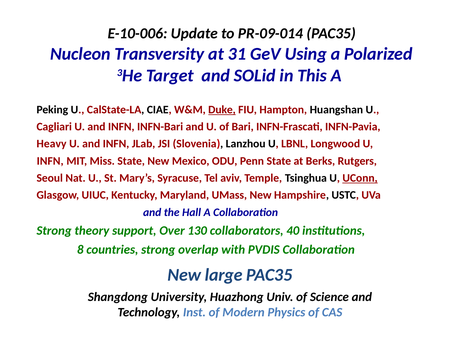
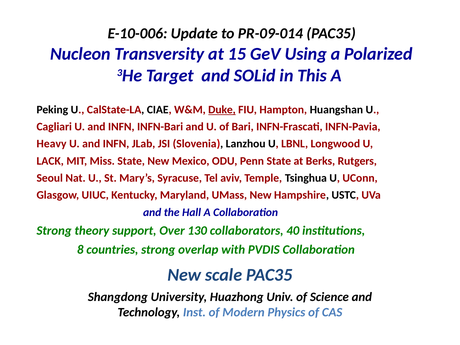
31: 31 -> 15 (237, 54)
INFN: INFN -> LACK (50, 161)
UConn underline: present -> none (360, 178)
large: large -> scale (224, 275)
